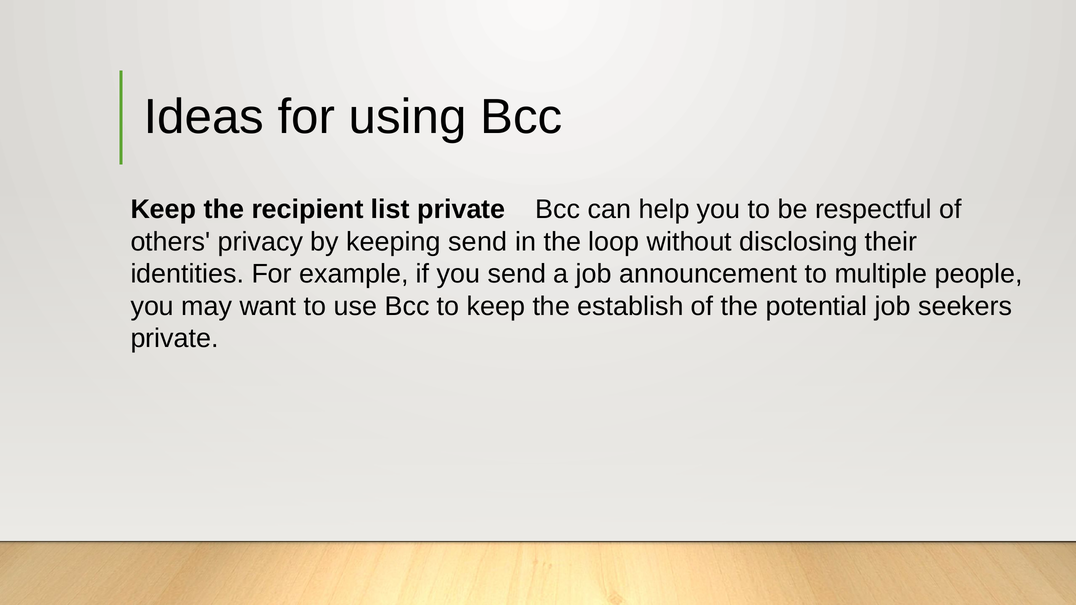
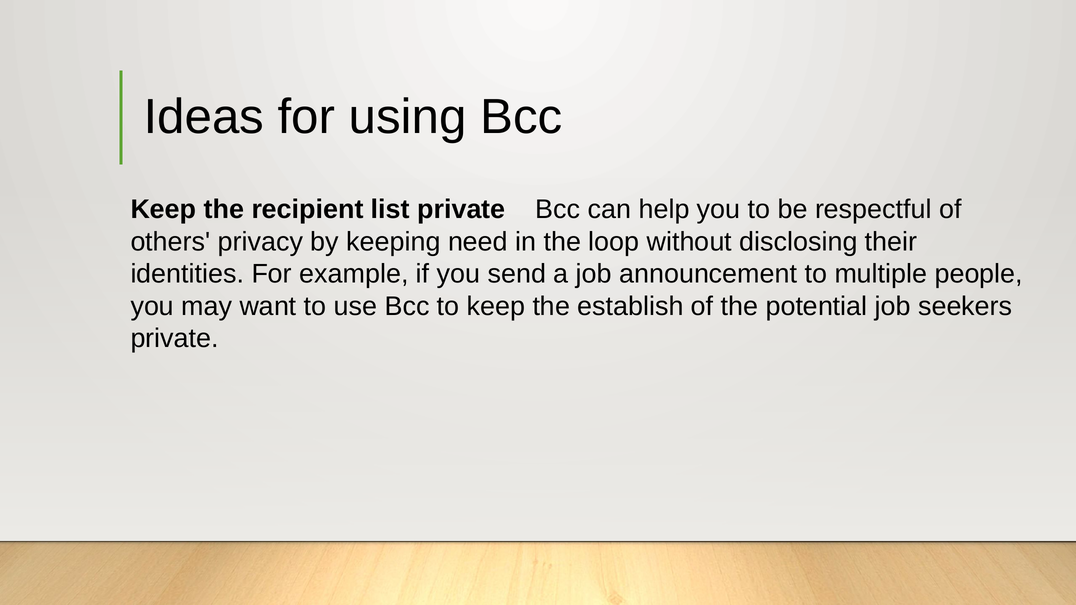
keeping send: send -> need (478, 242)
